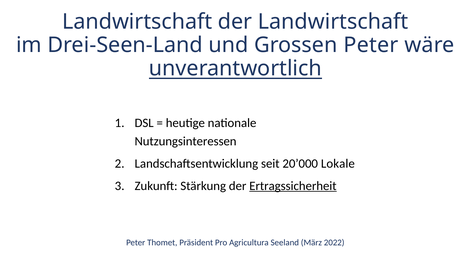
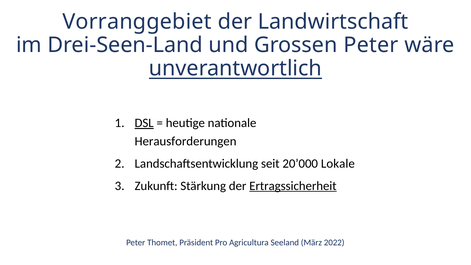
Landwirtschaft: Landwirtschaft -> Vorranggebiet (137, 22)
DSL underline: none -> present (144, 123)
Nutzungsinteressen: Nutzungsinteressen -> Herausforderungen (186, 141)
